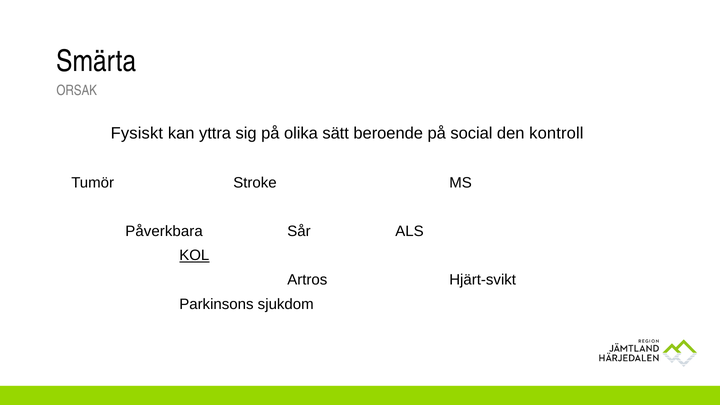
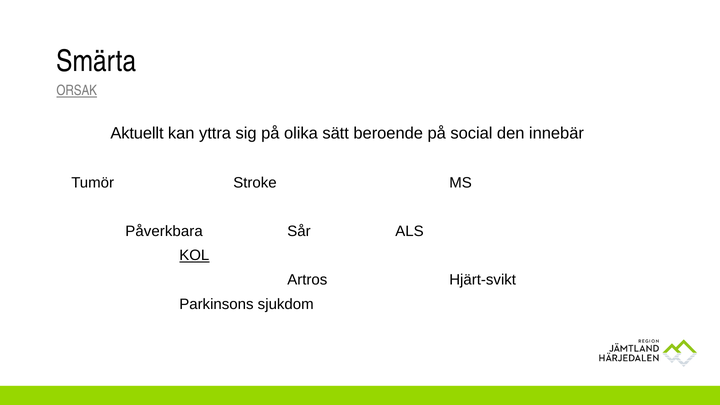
ORSAK underline: none -> present (77, 91)
Fysiskt: Fysiskt -> Aktuellt (137, 133)
kontroll: kontroll -> innebär (556, 133)
